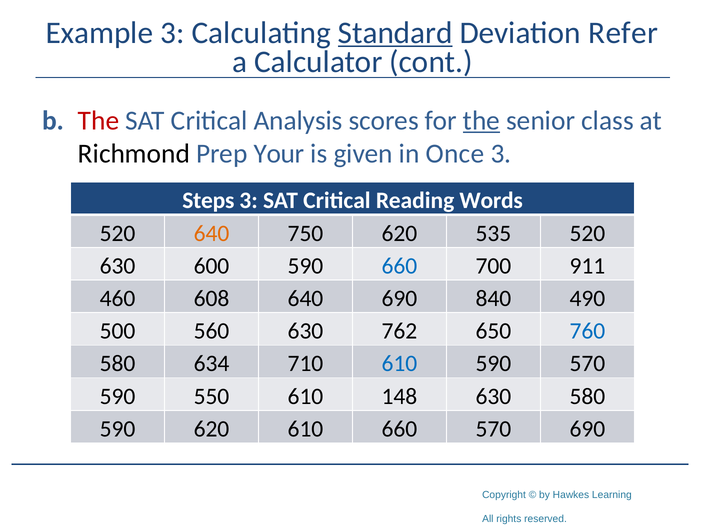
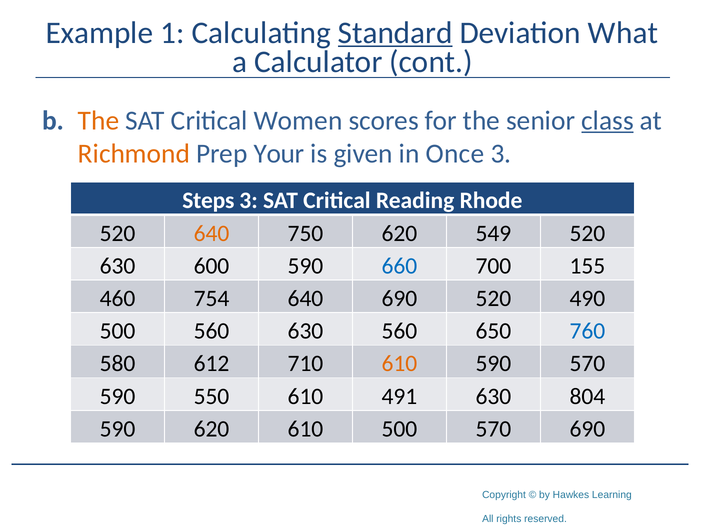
Example 3: 3 -> 1 (172, 33)
Refer: Refer -> What (623, 33)
The colour: red -> orange (99, 121)
Analysis: Analysis -> Women (298, 121)
the underline: present -> none (481, 121)
class underline: none -> present (608, 121)
Richmond colour: black -> orange (134, 153)
Words: Words -> Rhode (491, 201)
535: 535 -> 549 (493, 233)
911: 911 -> 155 (587, 266)
608: 608 -> 754 (211, 298)
690 840: 840 -> 520 (493, 298)
630 762: 762 -> 560 (399, 331)
634: 634 -> 612 (211, 364)
610 colour: blue -> orange (399, 364)
148: 148 -> 491 (399, 396)
630 580: 580 -> 804 (587, 396)
610 660: 660 -> 500 (399, 429)
